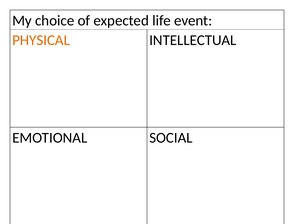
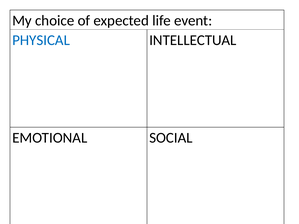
PHYSICAL colour: orange -> blue (41, 40)
